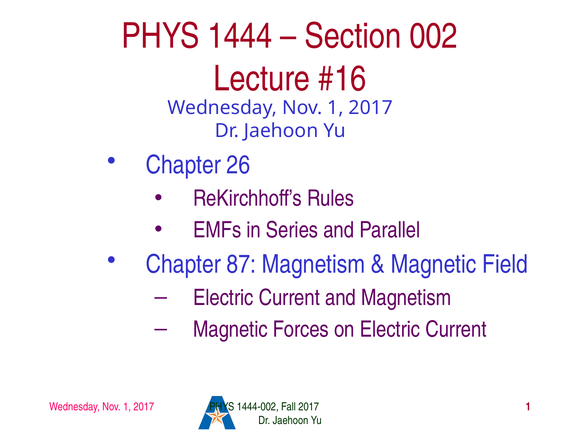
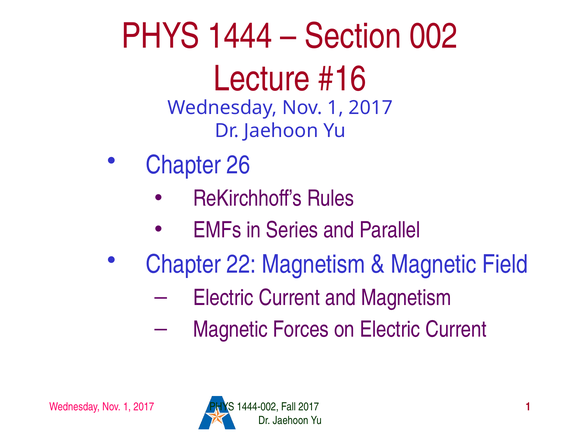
87: 87 -> 22 (241, 264)
